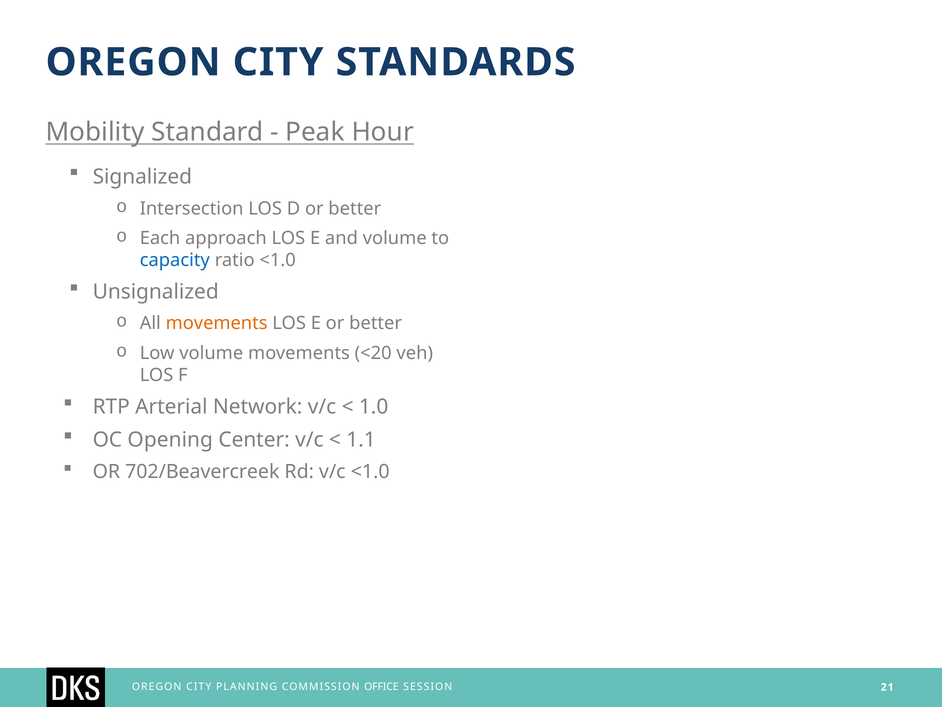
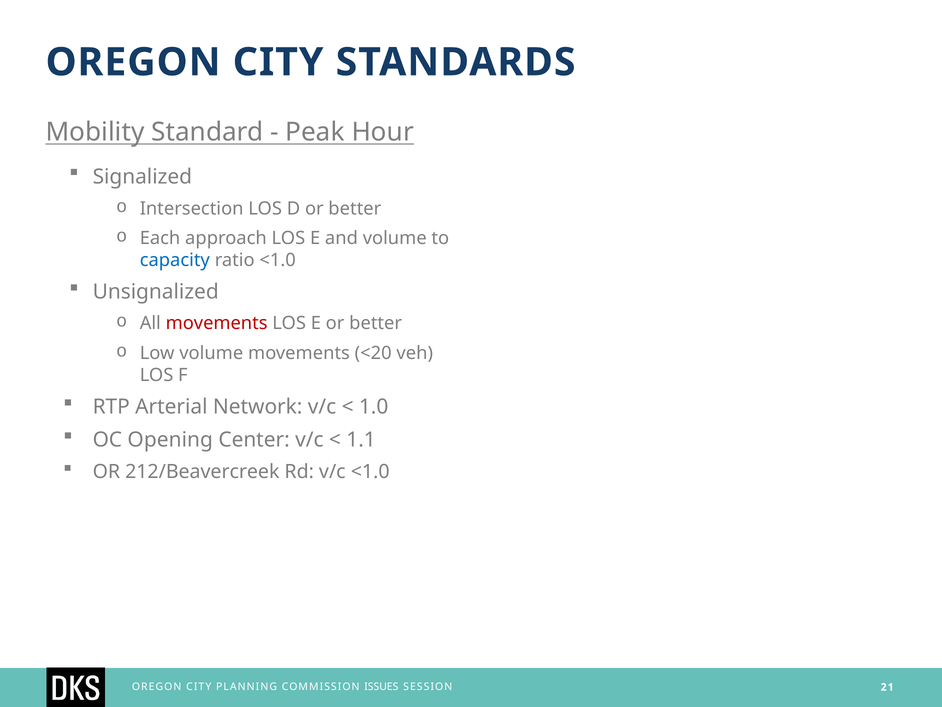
movements colour: orange -> red (217, 323)
702/Beavercreek: 702/Beavercreek -> 212/Beavercreek (202, 472)
OFFICE: OFFICE -> ISSUES (381, 686)
